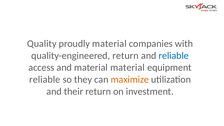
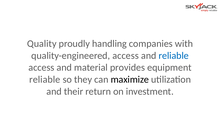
proudly material: material -> handling (109, 44)
quality-engineered return: return -> access (126, 56)
material material: material -> provides (127, 68)
maximize colour: orange -> black (130, 79)
